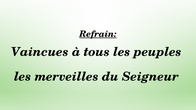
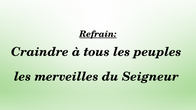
Vaincues: Vaincues -> Craindre (40, 52)
